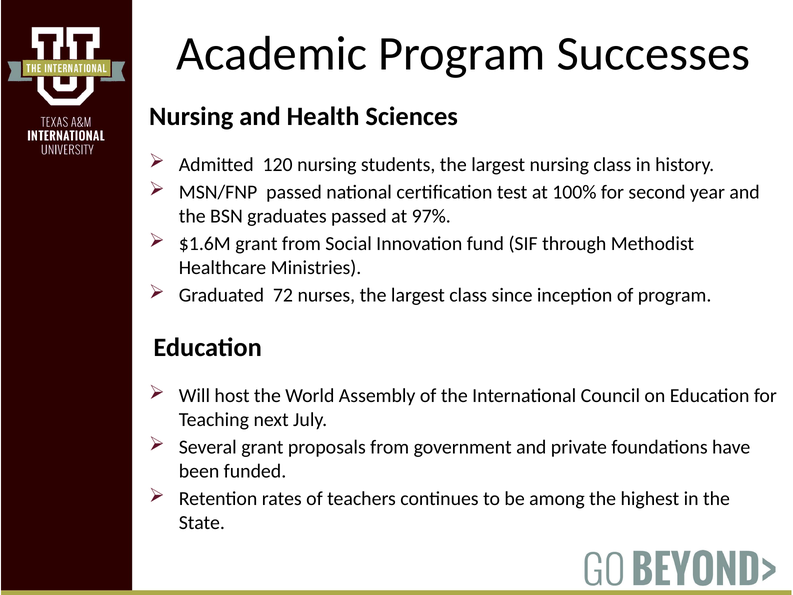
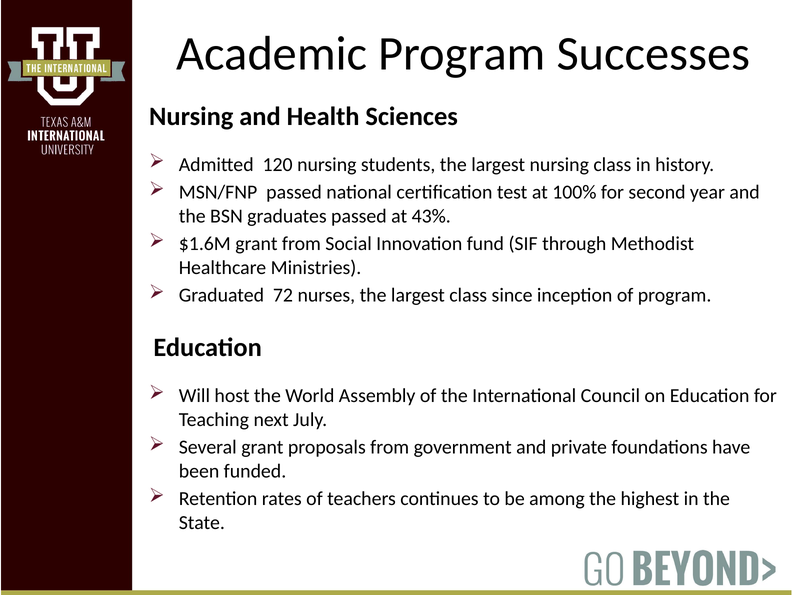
97%: 97% -> 43% (431, 216)
